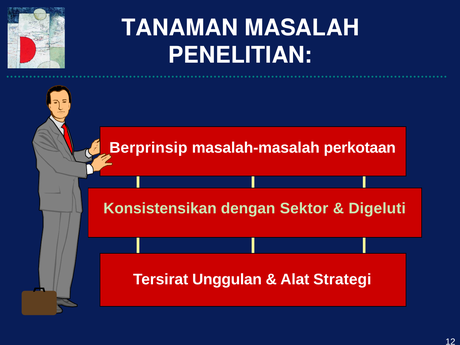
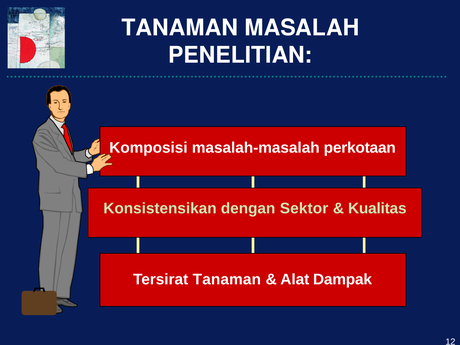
Berprinsip: Berprinsip -> Komposisi (148, 148)
Digeluti: Digeluti -> Kualitas (377, 208)
Tersirat Unggulan: Unggulan -> Tanaman (227, 280)
Strategi: Strategi -> Dampak (342, 280)
